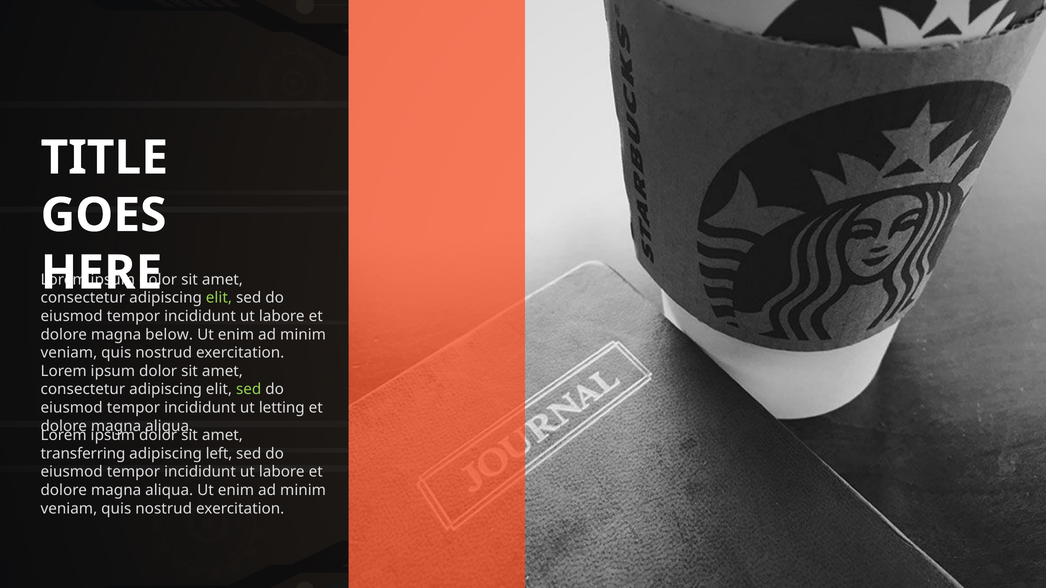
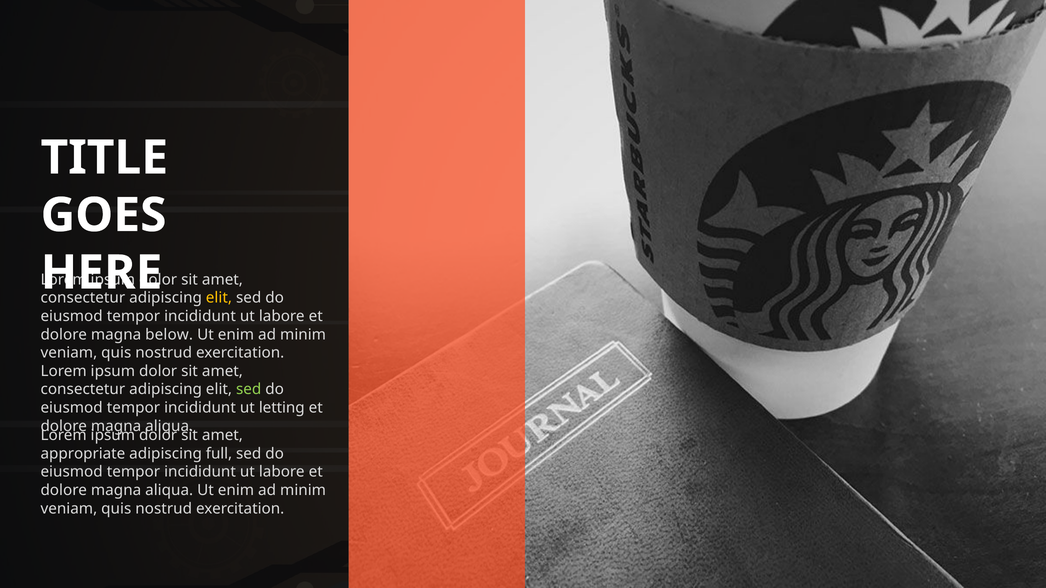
elit colour: light green -> yellow (219, 298)
transferring: transferring -> appropriate (83, 454)
left: left -> full (219, 454)
